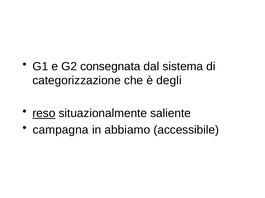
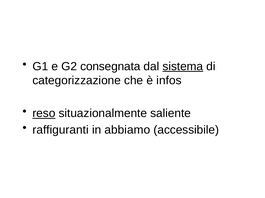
sistema underline: none -> present (183, 67)
degli: degli -> infos (169, 81)
campagna: campagna -> raffiguranti (61, 130)
